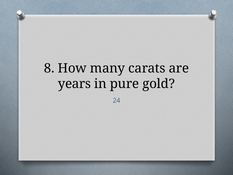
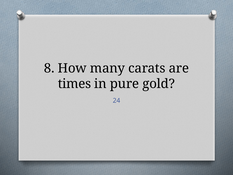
years: years -> times (74, 84)
